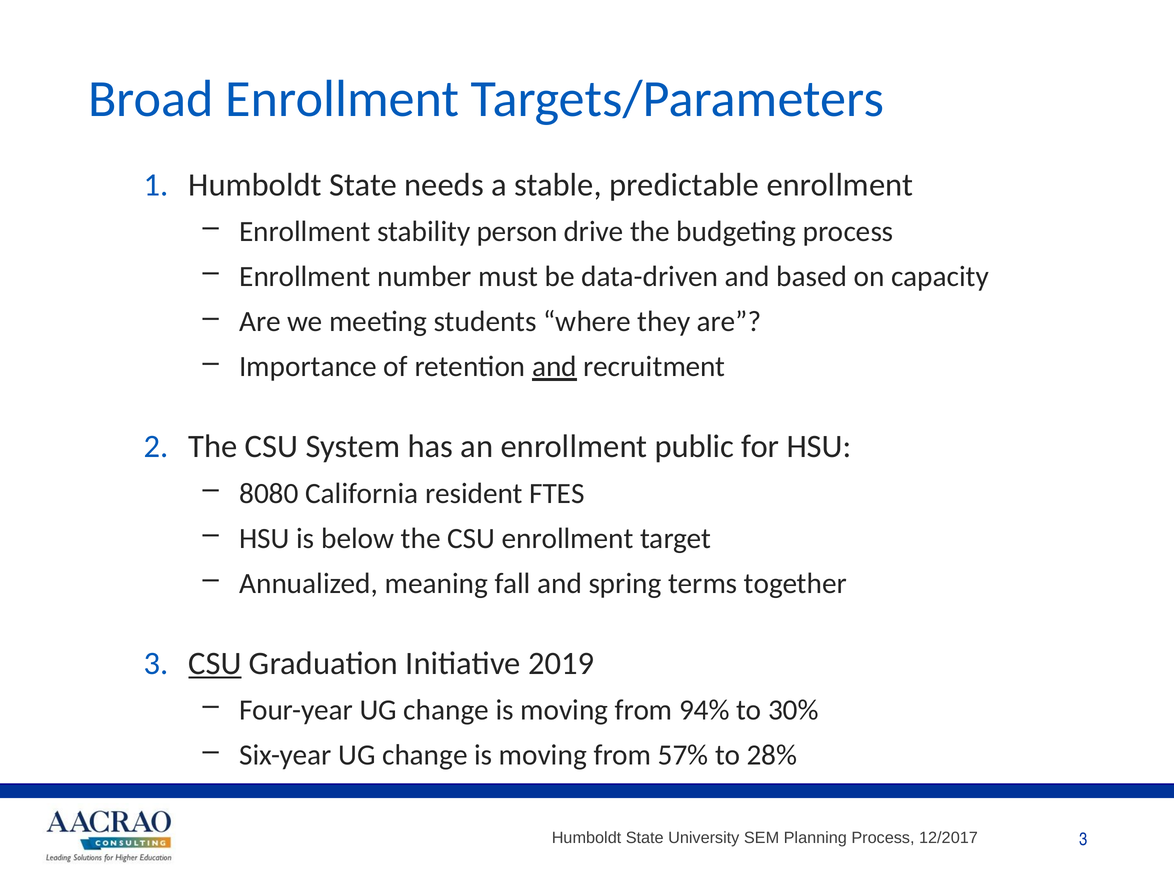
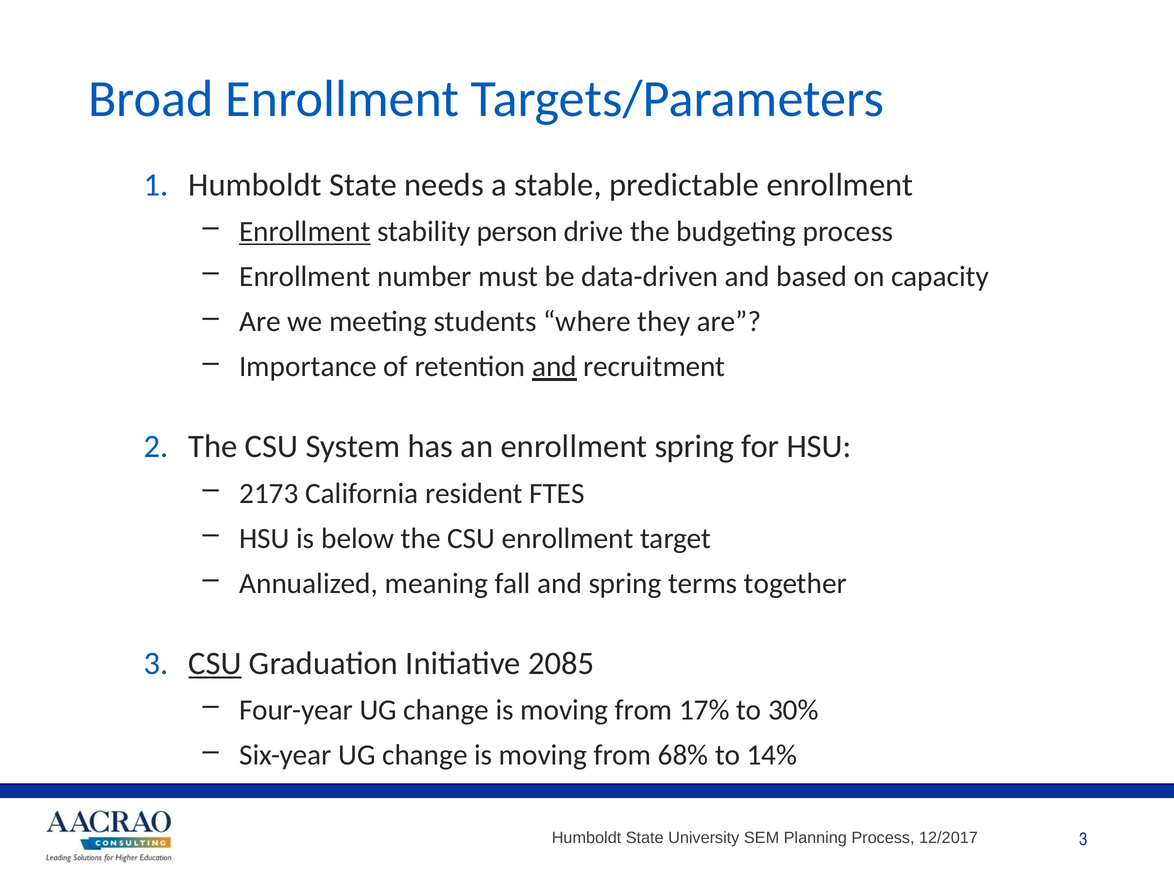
Enrollment underline: none -> present (305, 231)
enrollment public: public -> spring (694, 446)
8080: 8080 -> 2173 (269, 493)
2019: 2019 -> 2085 (561, 663)
94%: 94% -> 17% (704, 710)
57%: 57% -> 68% (683, 755)
28%: 28% -> 14% (772, 755)
